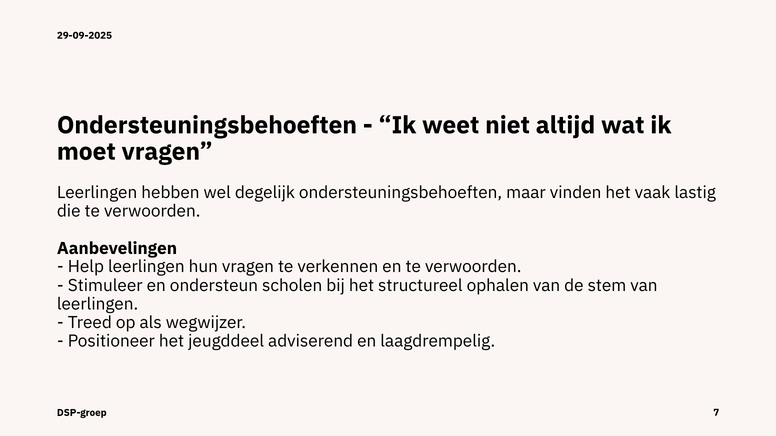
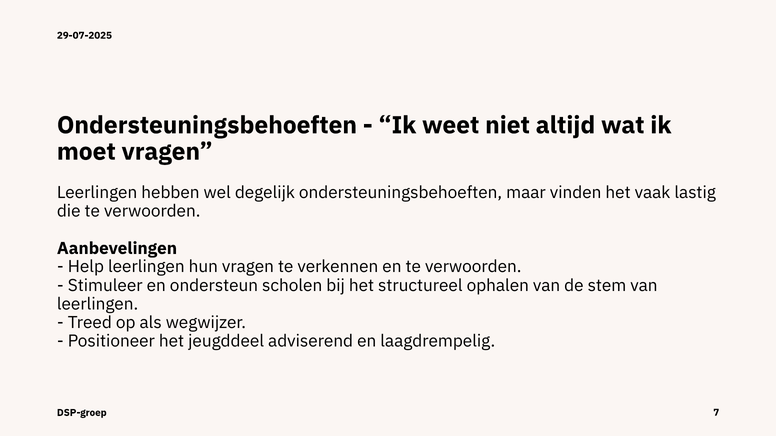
29-09-2025: 29-09-2025 -> 29-07-2025 (84, 36)
